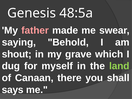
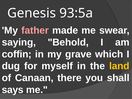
48:5a: 48:5a -> 93:5a (76, 13)
shout: shout -> coffin (17, 54)
land colour: light green -> yellow (119, 66)
